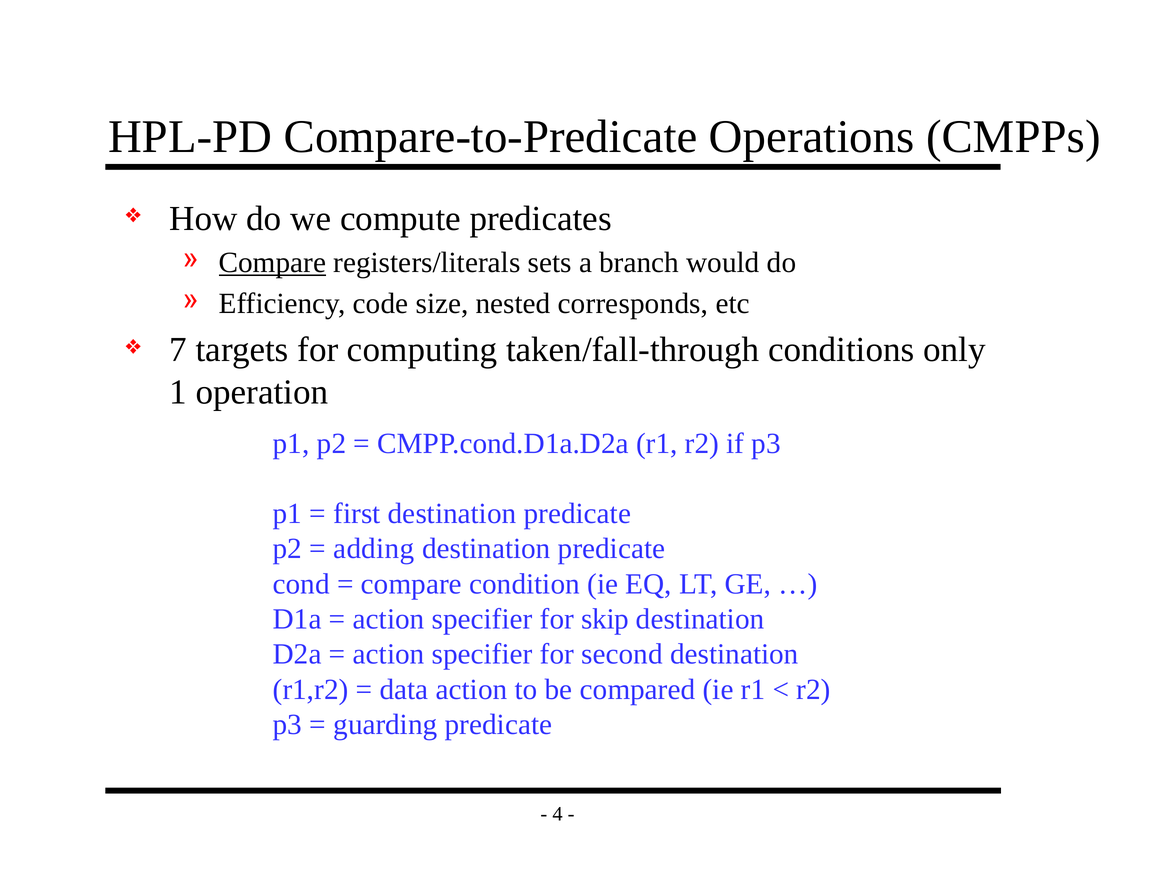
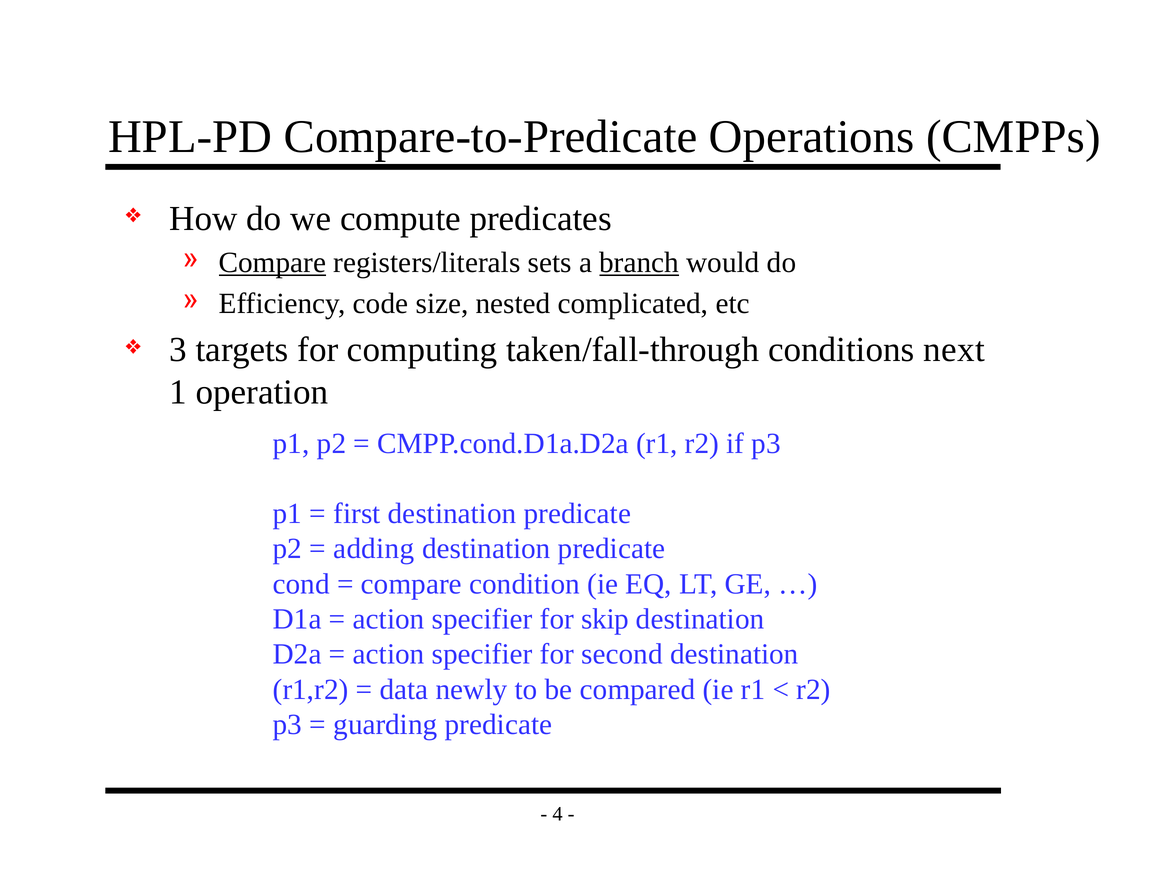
branch underline: none -> present (639, 263)
corresponds: corresponds -> complicated (633, 304)
7: 7 -> 3 (178, 350)
only: only -> next (954, 350)
data action: action -> newly (472, 689)
